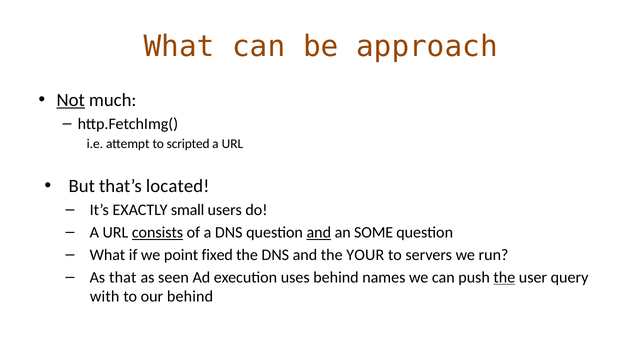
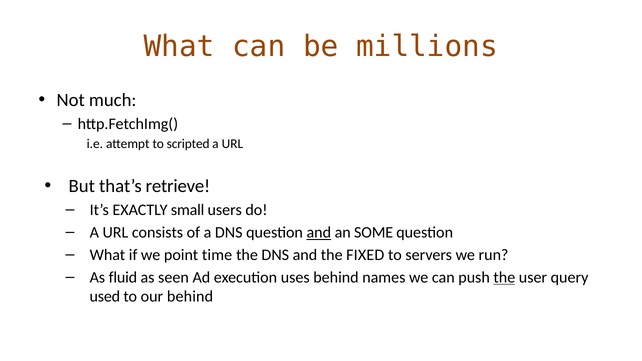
approach: approach -> millions (427, 47)
Not underline: present -> none (71, 100)
located: located -> retrieve (178, 186)
consists underline: present -> none (158, 233)
fixed: fixed -> time (217, 255)
YOUR: YOUR -> FIXED (365, 255)
that: that -> fluid (123, 277)
with: with -> used (105, 297)
